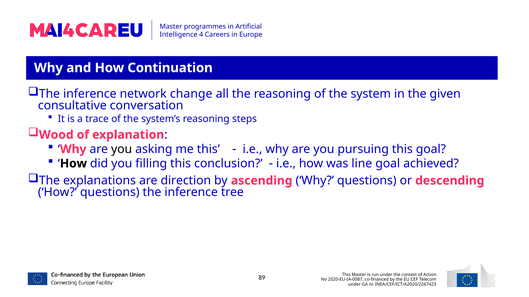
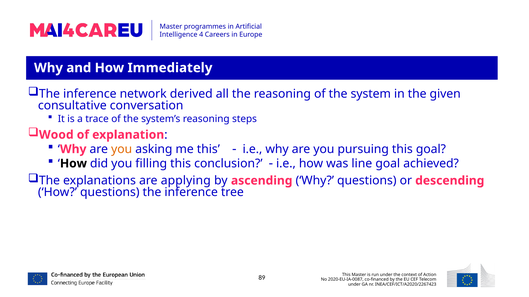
Continuation: Continuation -> Immediately (170, 68)
change: change -> derived (191, 94)
you colour: black -> orange (122, 149)
direction: direction -> applying (186, 181)
